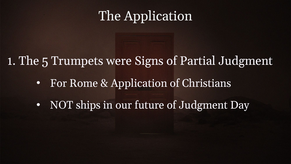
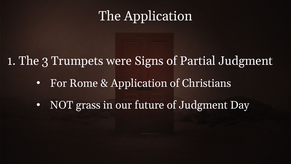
5: 5 -> 3 (45, 61)
ships: ships -> grass (88, 105)
